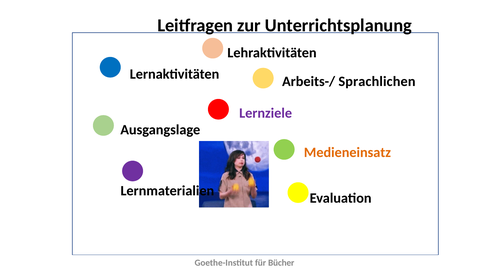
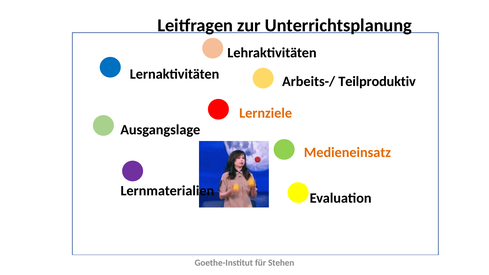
Sprachlichen: Sprachlichen -> Teilproduktiv (377, 82)
Lernziele colour: purple -> orange (266, 113)
Bücher: Bücher -> Stehen (281, 263)
